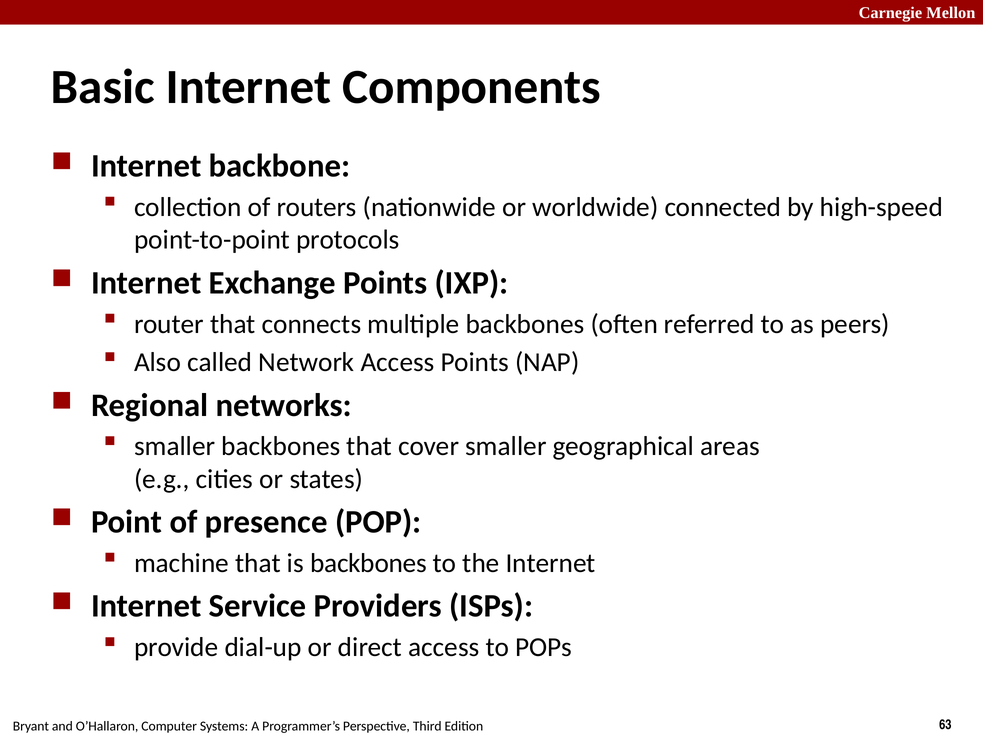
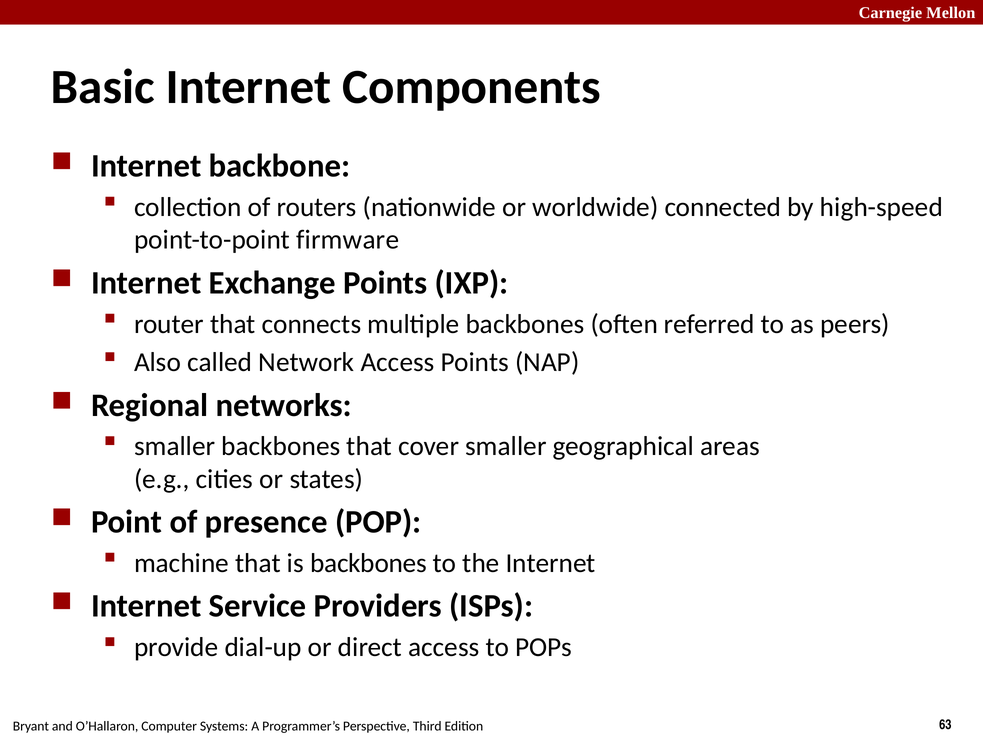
protocols: protocols -> firmware (348, 240)
